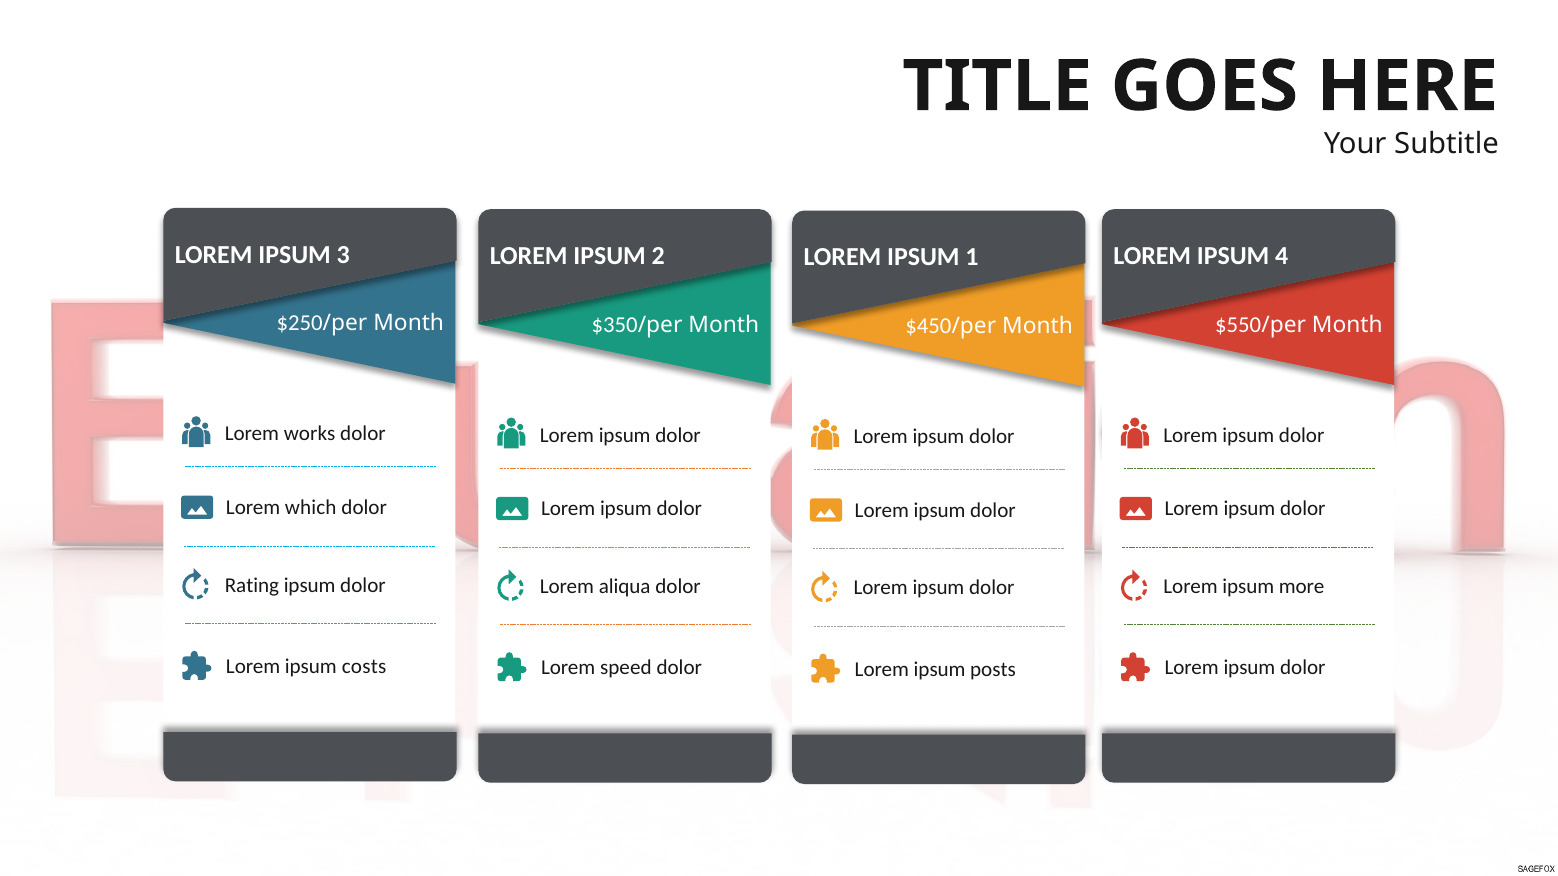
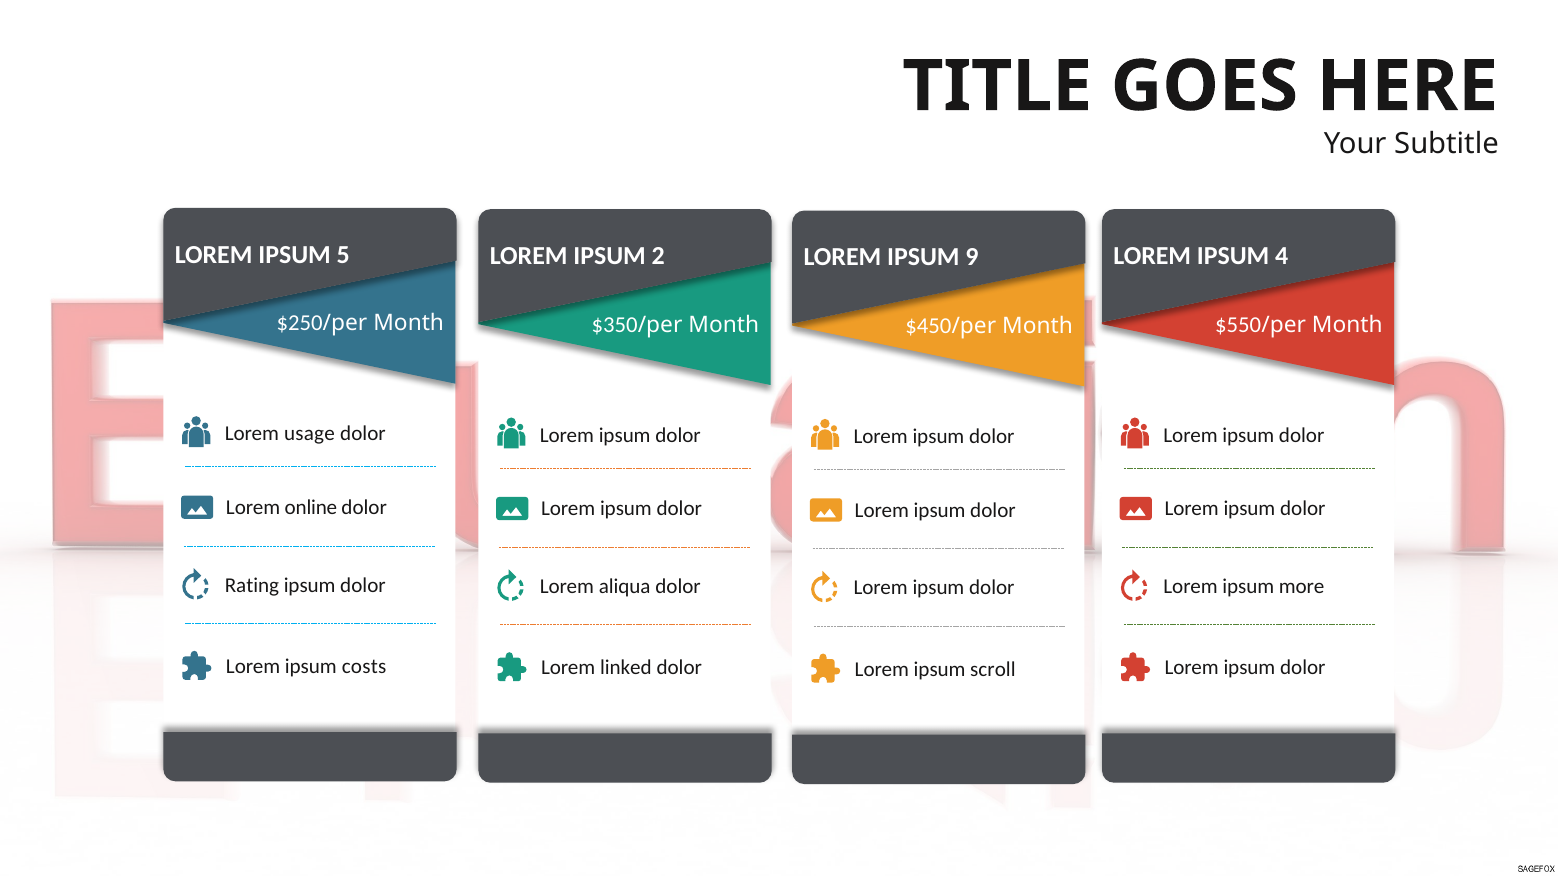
3: 3 -> 5 (343, 255)
1: 1 -> 9 (972, 258)
works: works -> usage (310, 434)
which: which -> online (311, 508)
speed: speed -> linked (626, 668)
posts: posts -> scroll (993, 670)
